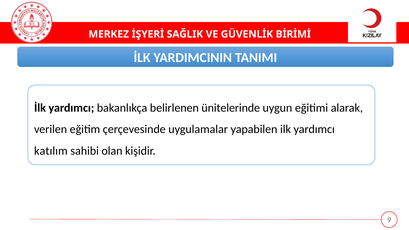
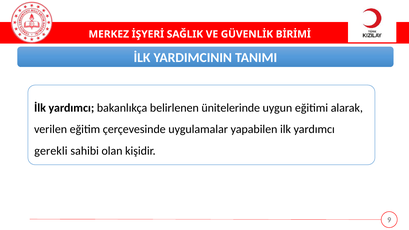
katılım: katılım -> gerekli (51, 151)
